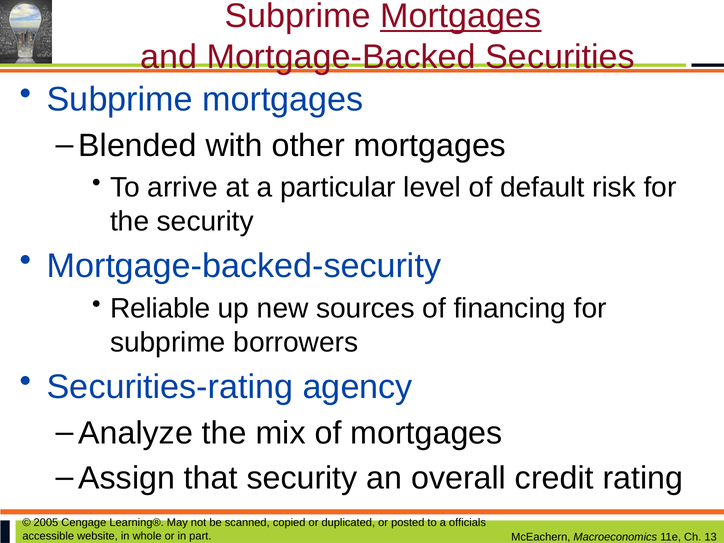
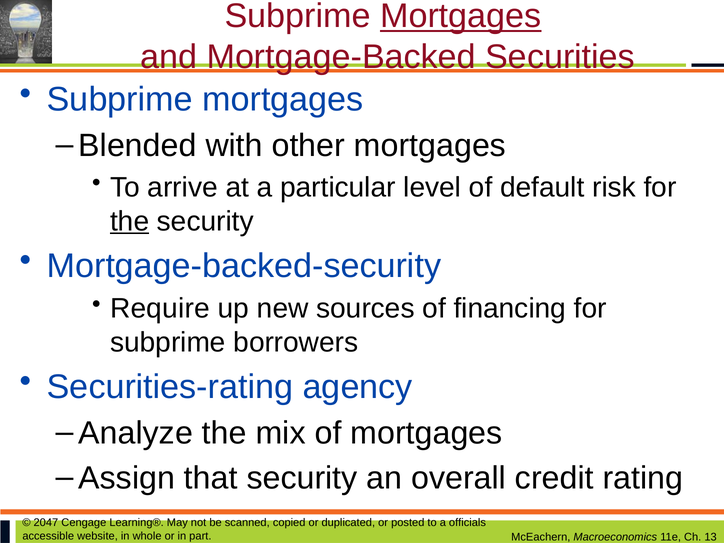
the underline: none -> present (130, 221)
Reliable: Reliable -> Require (160, 309)
2005: 2005 -> 2047 (46, 523)
